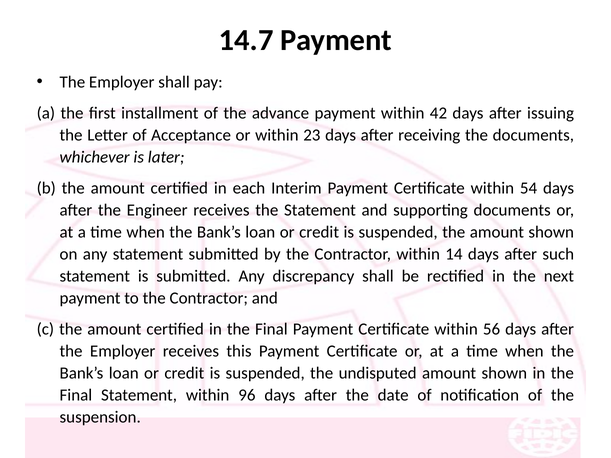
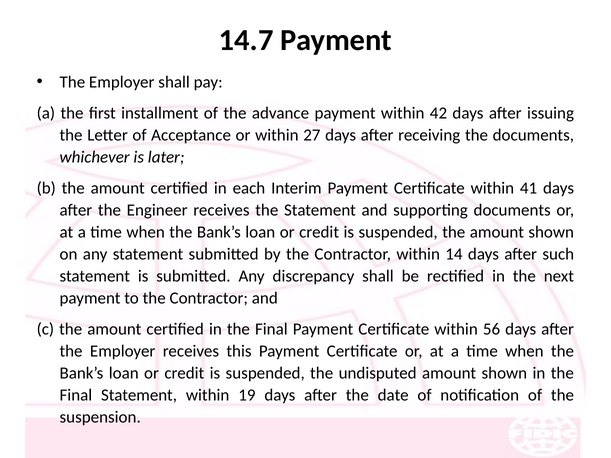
23: 23 -> 27 (312, 135)
54: 54 -> 41 (529, 188)
96: 96 -> 19 (247, 395)
